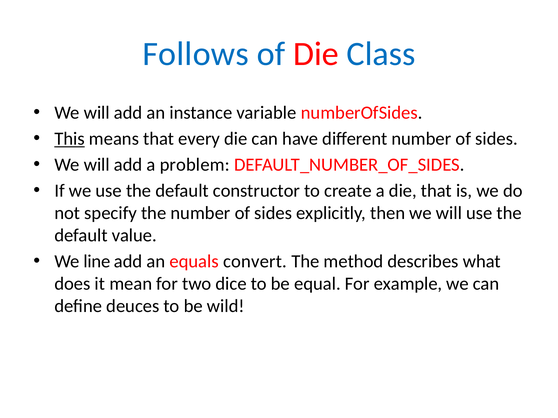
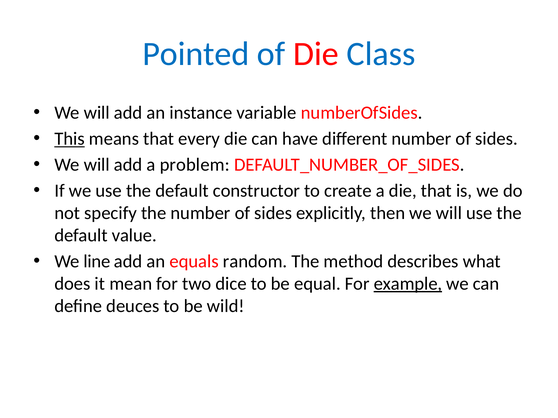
Follows: Follows -> Pointed (196, 54)
convert: convert -> random (255, 262)
example underline: none -> present (408, 284)
